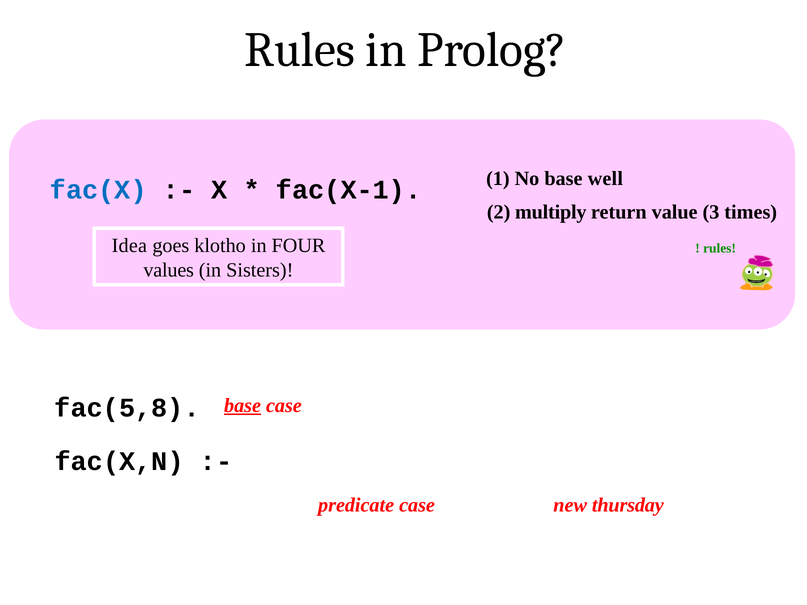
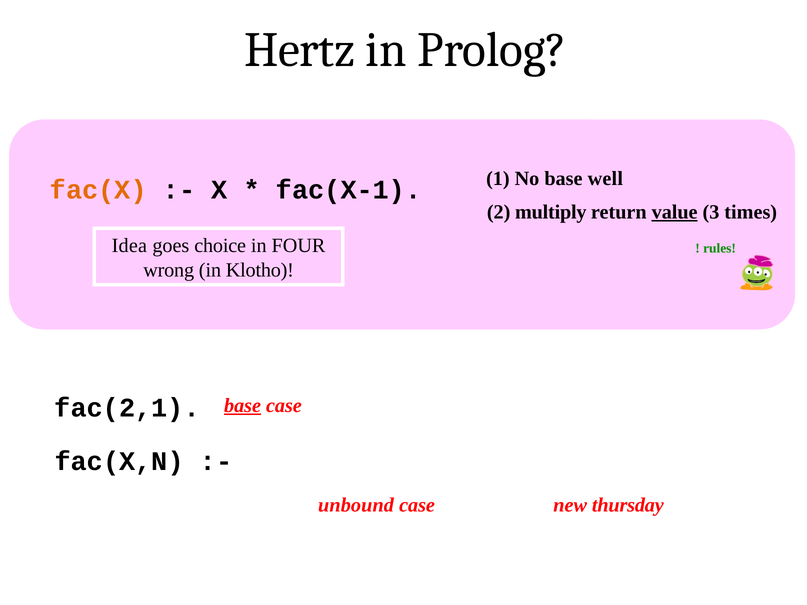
Rules: Rules -> Hertz (300, 50)
fac(X colour: blue -> orange (98, 190)
value underline: none -> present (675, 212)
klotho: klotho -> choice (220, 246)
values: values -> wrong (169, 270)
Sisters: Sisters -> Klotho (260, 270)
fac(5,8: fac(5,8 -> fac(2,1 (127, 408)
predicate: predicate -> unbound (356, 505)
